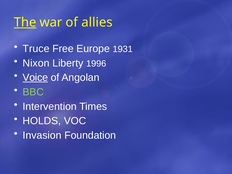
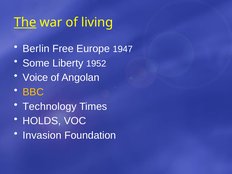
allies: allies -> living (97, 22)
Truce: Truce -> Berlin (36, 49)
1931: 1931 -> 1947 (123, 49)
Nixon: Nixon -> Some (36, 63)
1996: 1996 -> 1952 (96, 64)
Voice underline: present -> none (35, 78)
BBC colour: light green -> yellow (33, 92)
Intervention: Intervention -> Technology (50, 106)
